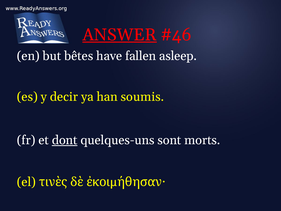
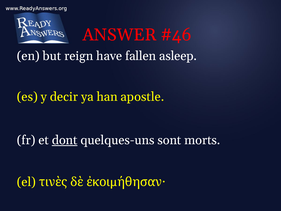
ANSWER underline: present -> none (120, 35)
bêtes: bêtes -> reign (79, 56)
soumis: soumis -> apostle (142, 97)
